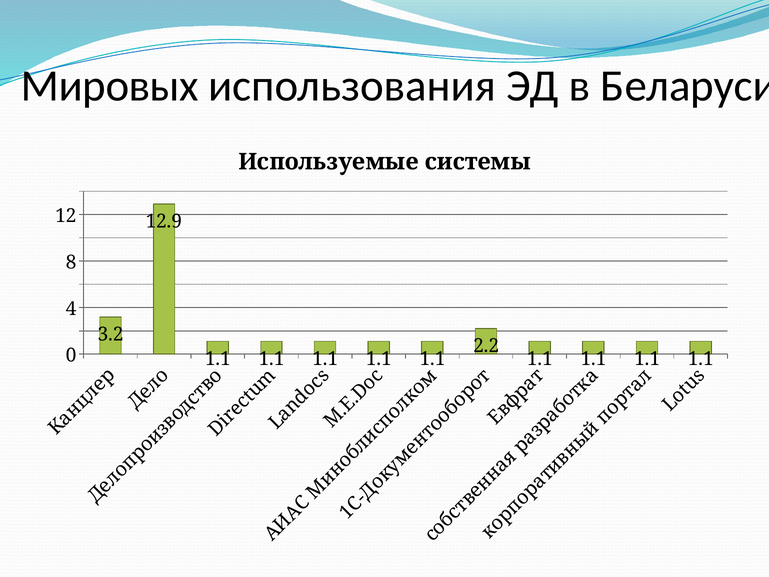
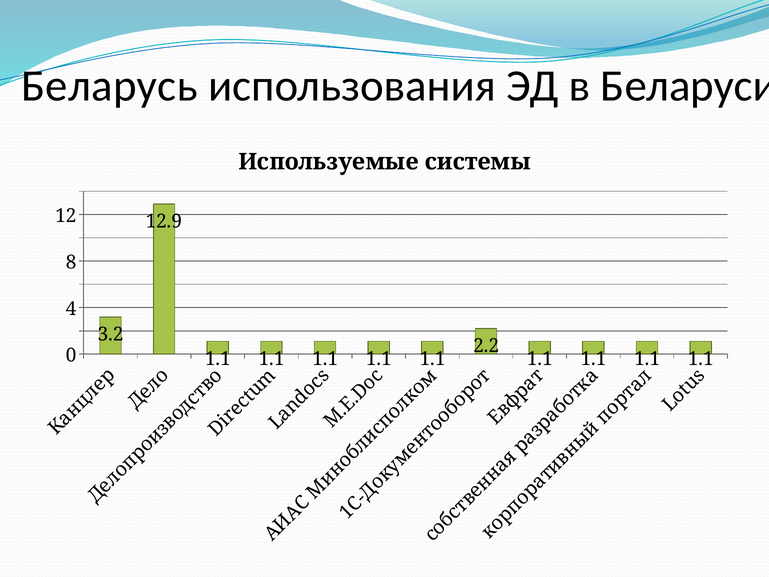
Мировых: Мировых -> Беларусь (109, 86)
